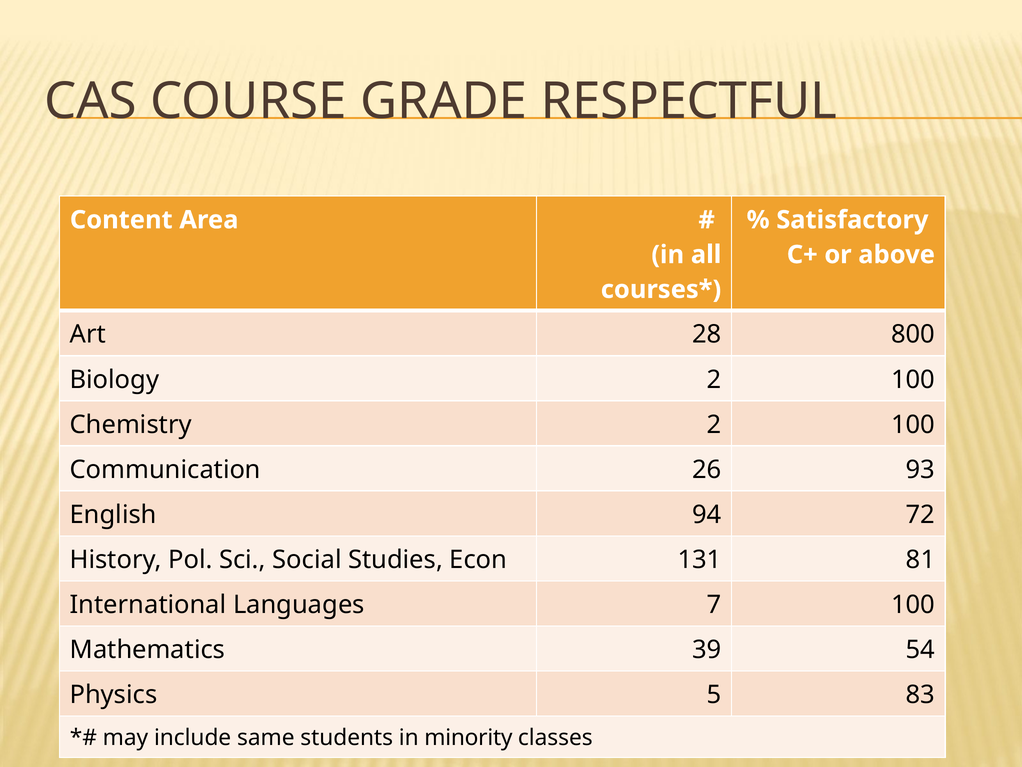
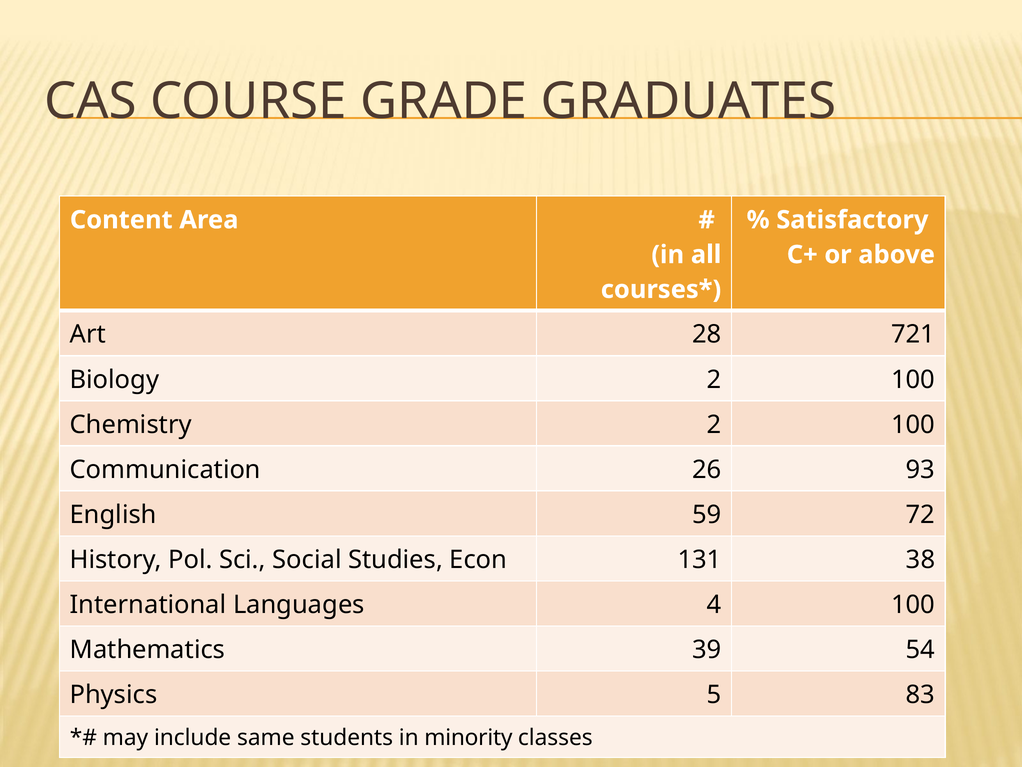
RESPECTFUL: RESPECTFUL -> GRADUATES (689, 101)
800: 800 -> 721 (913, 334)
94: 94 -> 59 (707, 514)
81: 81 -> 38 (921, 559)
7: 7 -> 4 (714, 604)
